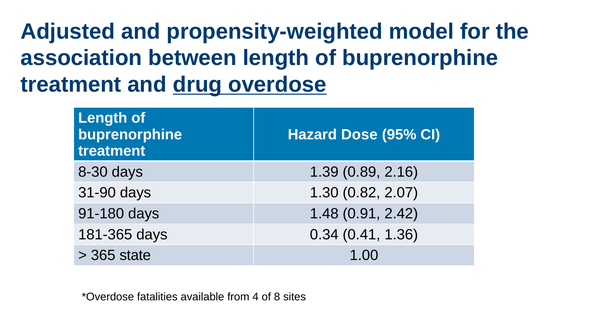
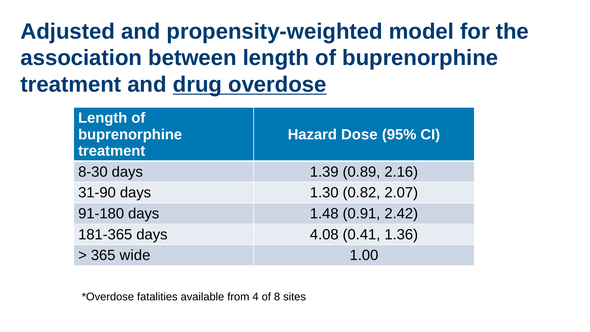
0.34: 0.34 -> 4.08 (324, 234)
state: state -> wide (135, 255)
